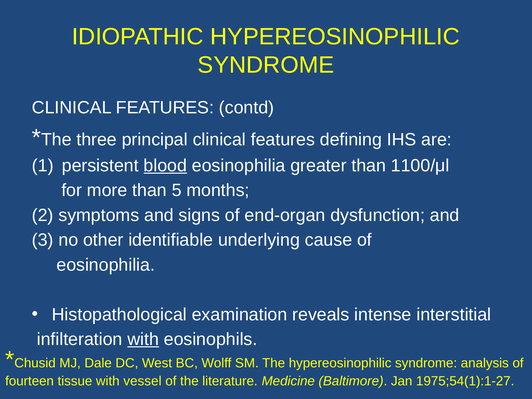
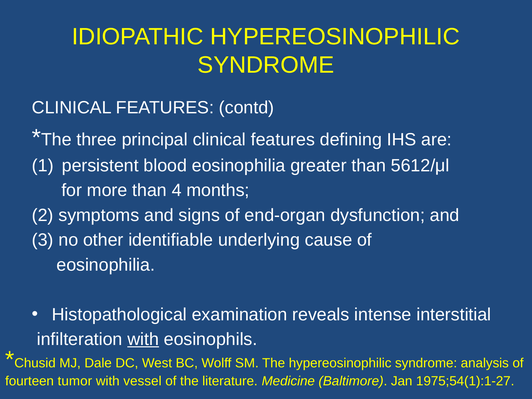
blood underline: present -> none (165, 166)
1100/μl: 1100/μl -> 5612/μl (420, 166)
5: 5 -> 4 (177, 190)
tissue: tissue -> tumor (75, 381)
